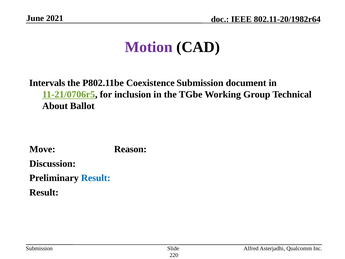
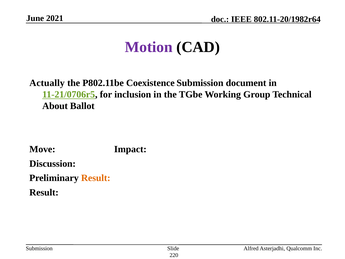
Intervals: Intervals -> Actually (47, 83)
Reason: Reason -> Impact (130, 149)
Result colour: blue -> orange (96, 178)
